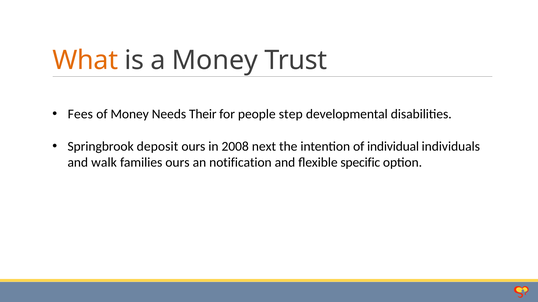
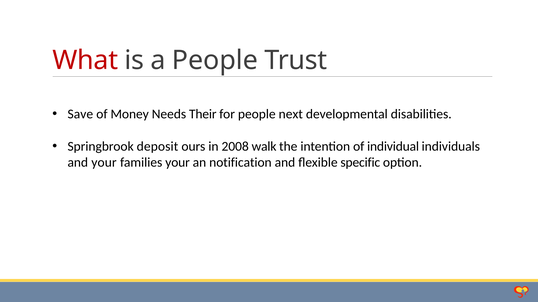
What colour: orange -> red (85, 60)
a Money: Money -> People (215, 60)
Fees: Fees -> Save (80, 114)
step: step -> next (291, 114)
next: next -> walk (264, 147)
and walk: walk -> your (104, 163)
families ours: ours -> your (178, 163)
